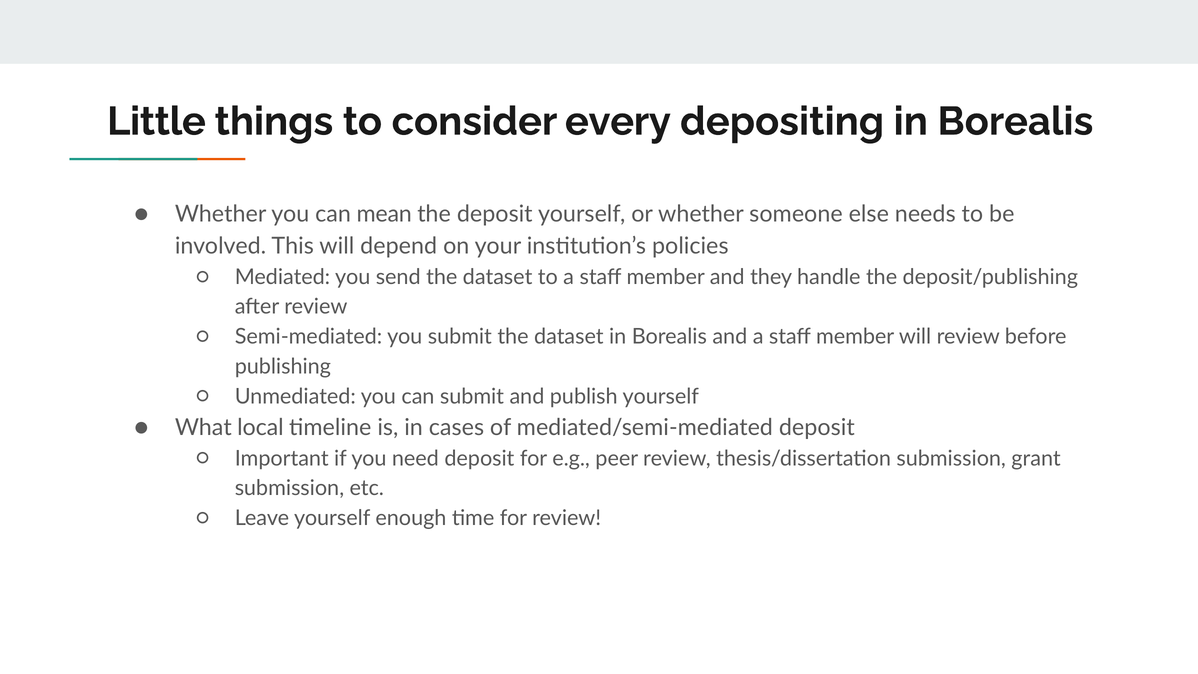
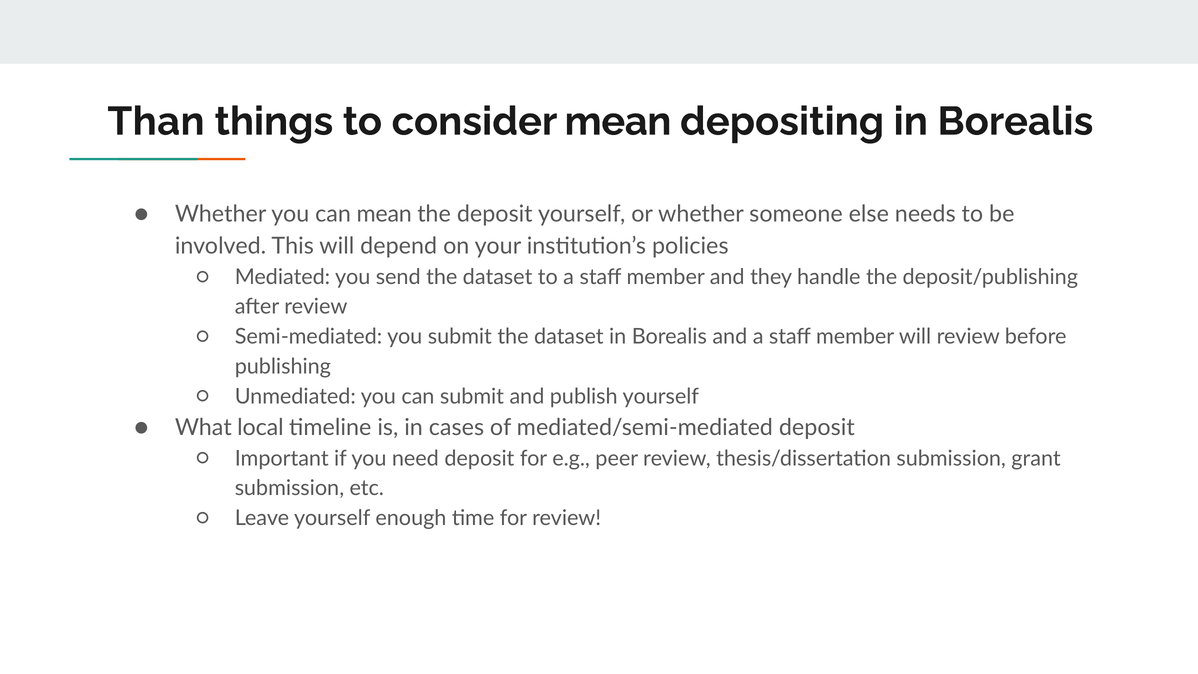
Little: Little -> Than (156, 121)
consider every: every -> mean (618, 121)
